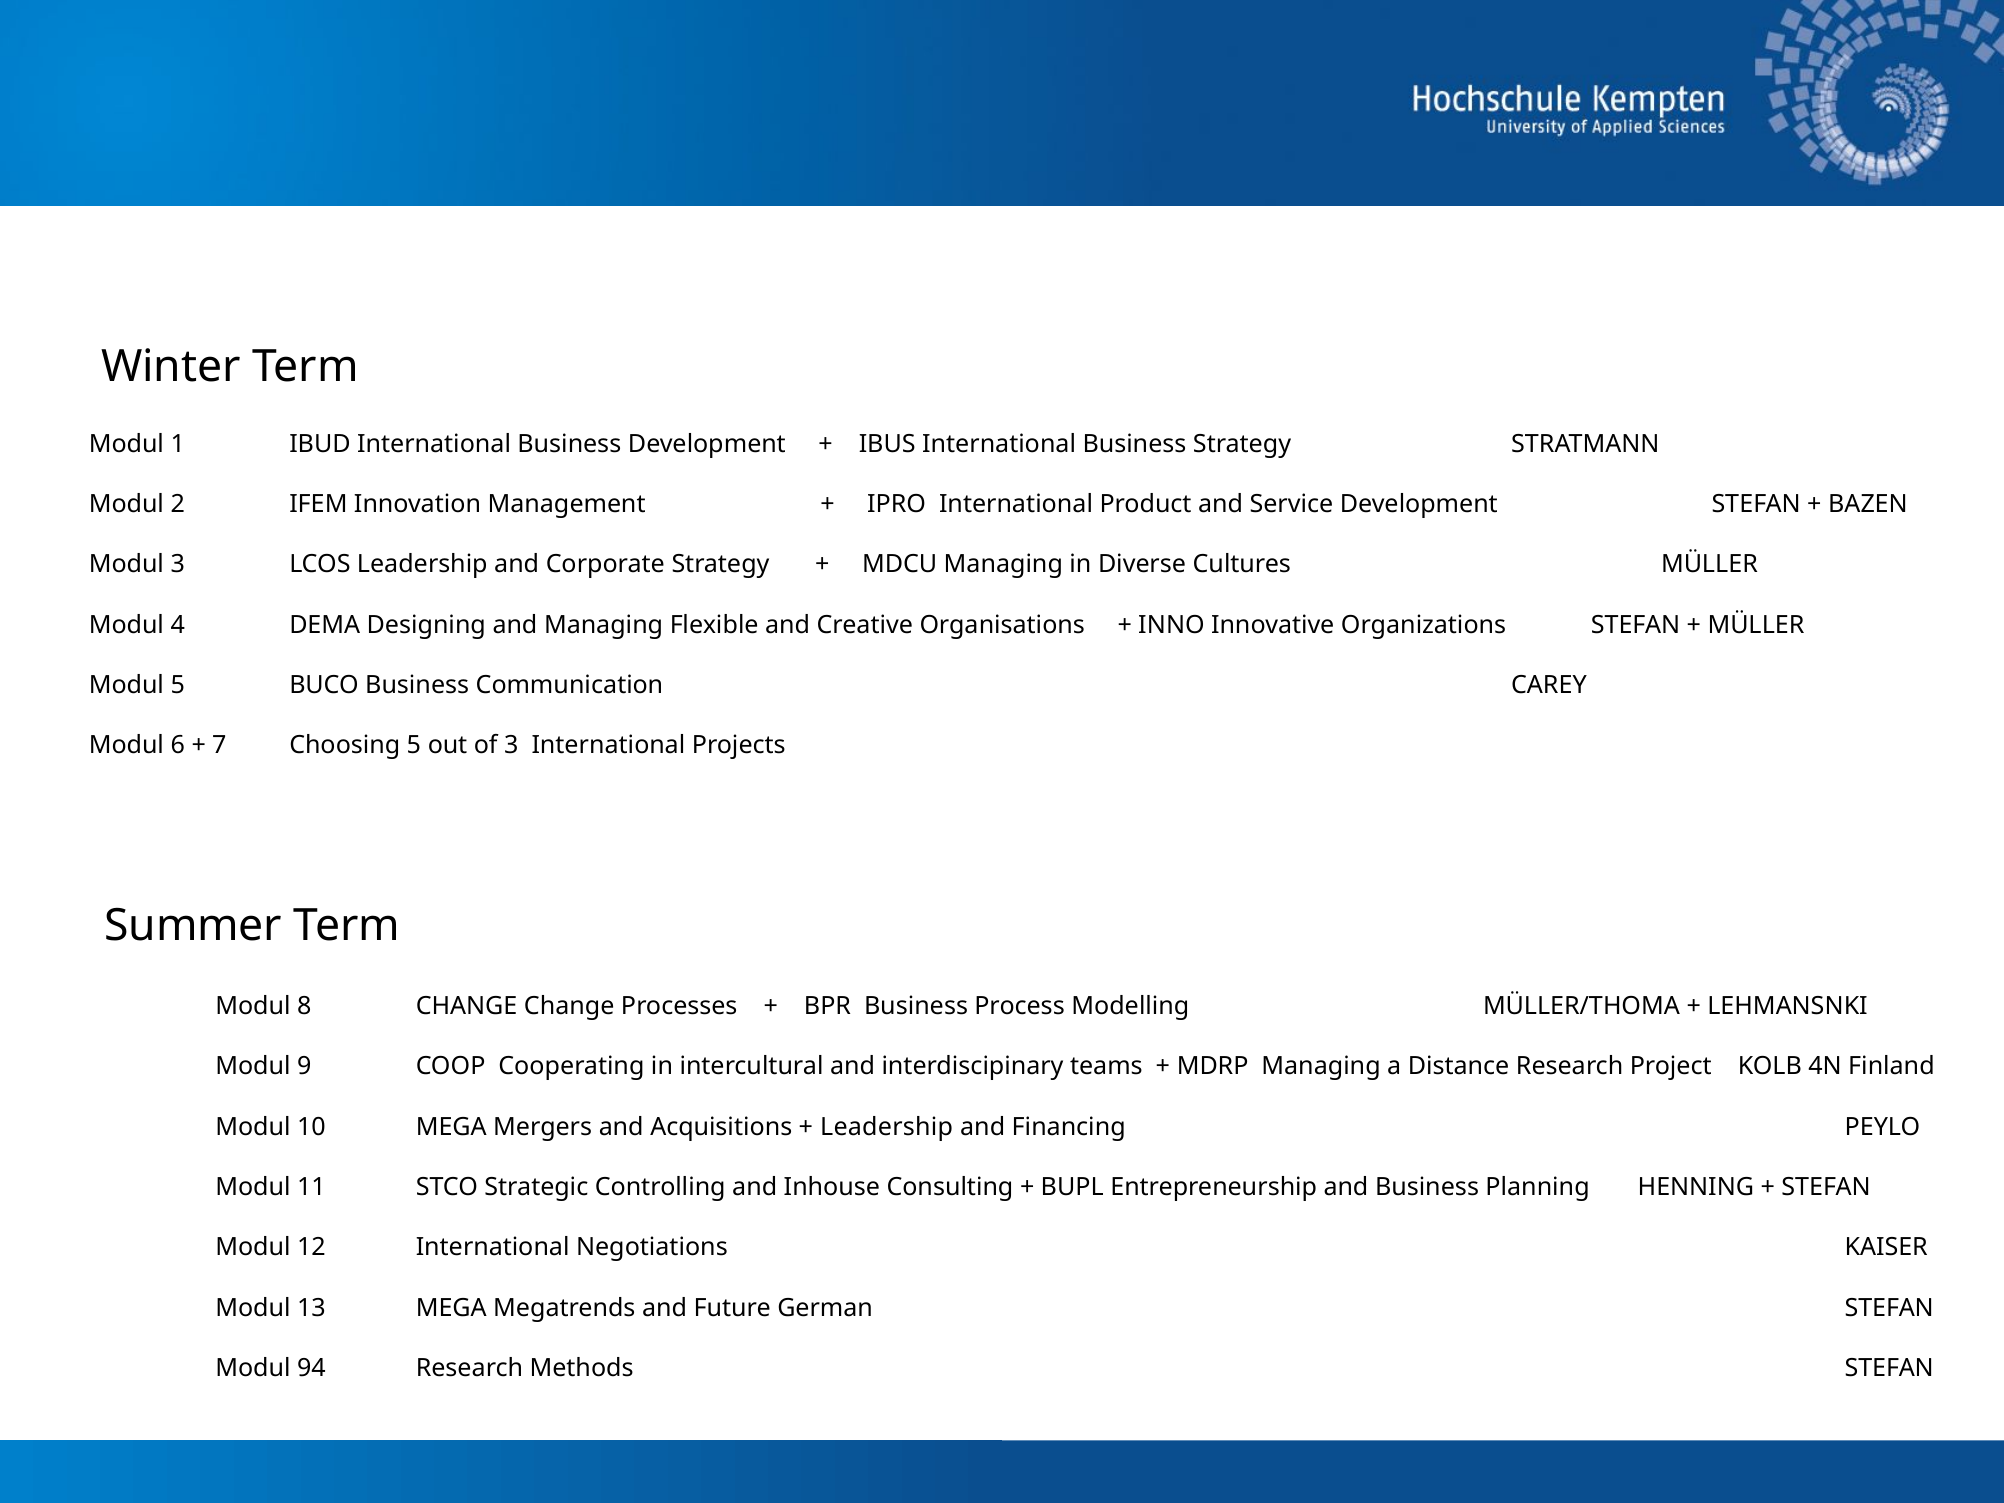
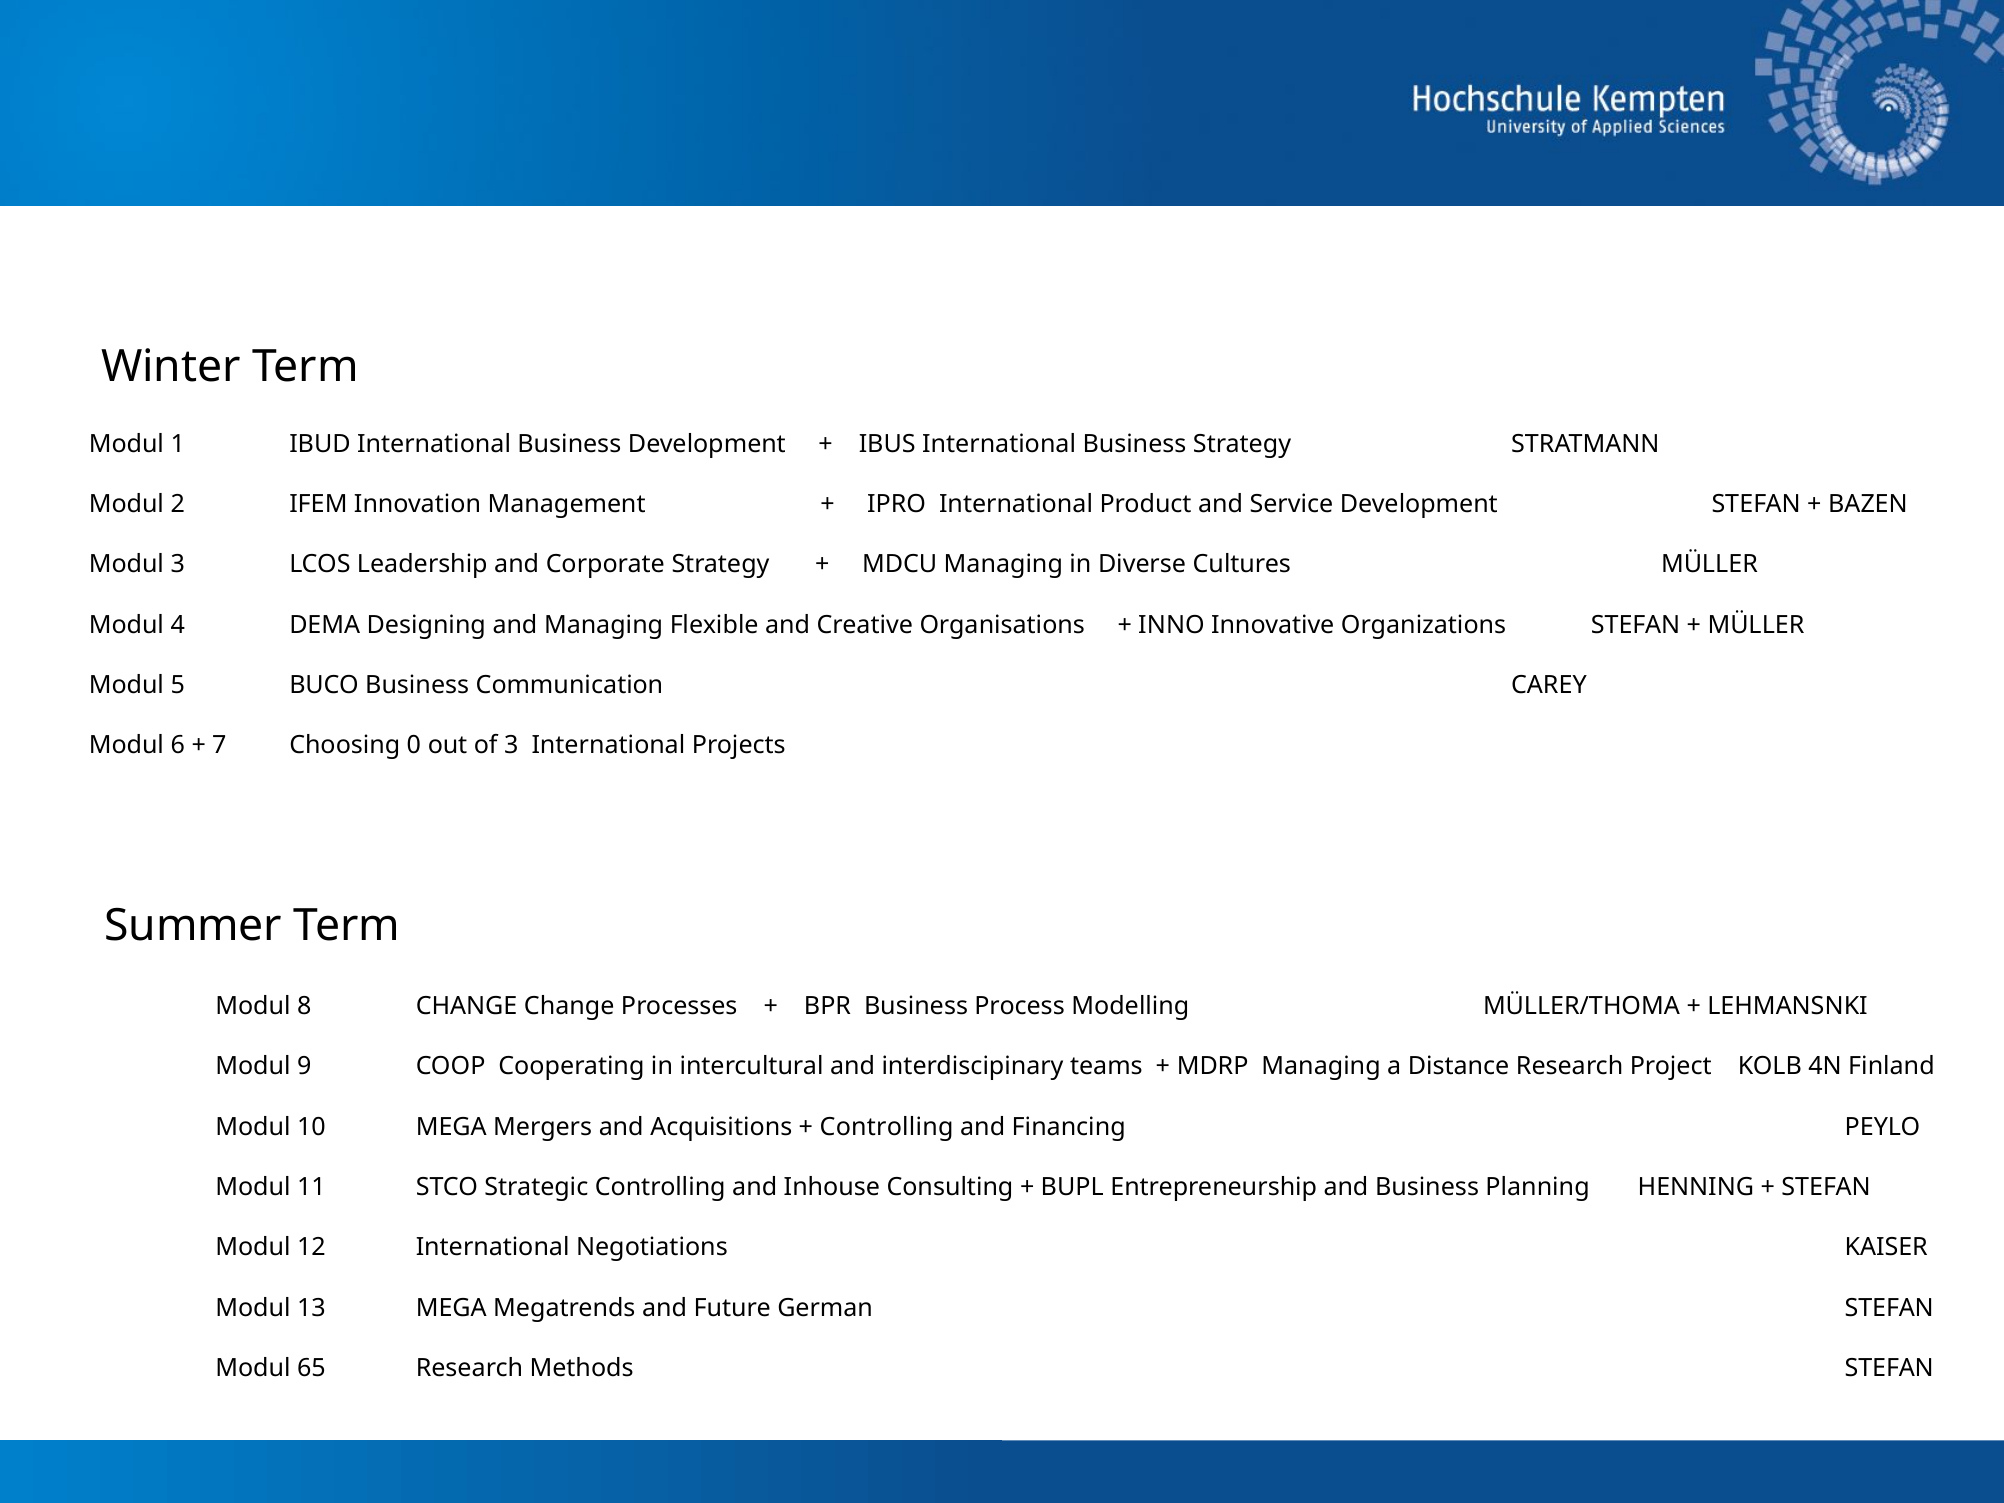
Choosing 5: 5 -> 0 (414, 745)
Leadership: Leadership -> Controlling (887, 1127)
94: 94 -> 65 (311, 1368)
